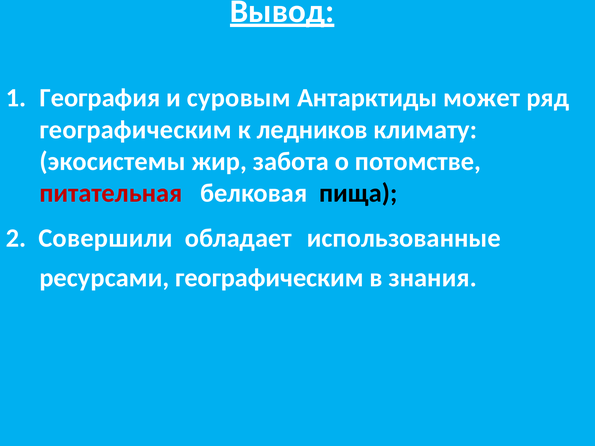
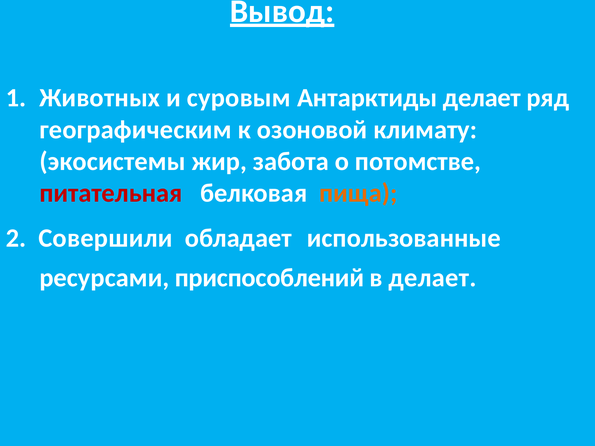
География: География -> Животных (100, 98)
Антарктиды может: может -> делает (482, 98)
ледников: ледников -> озоновой (312, 130)
пища colour: black -> orange (358, 193)
ресурсами географическим: географическим -> приспособлений (269, 278)
в знания: знания -> делает (432, 278)
